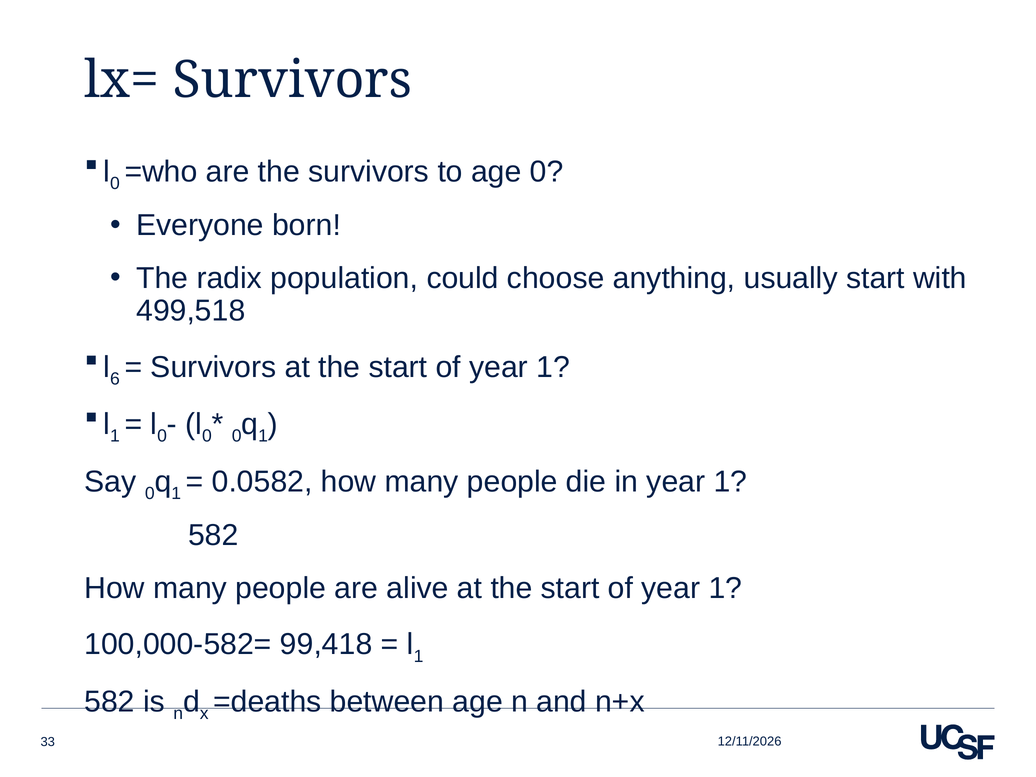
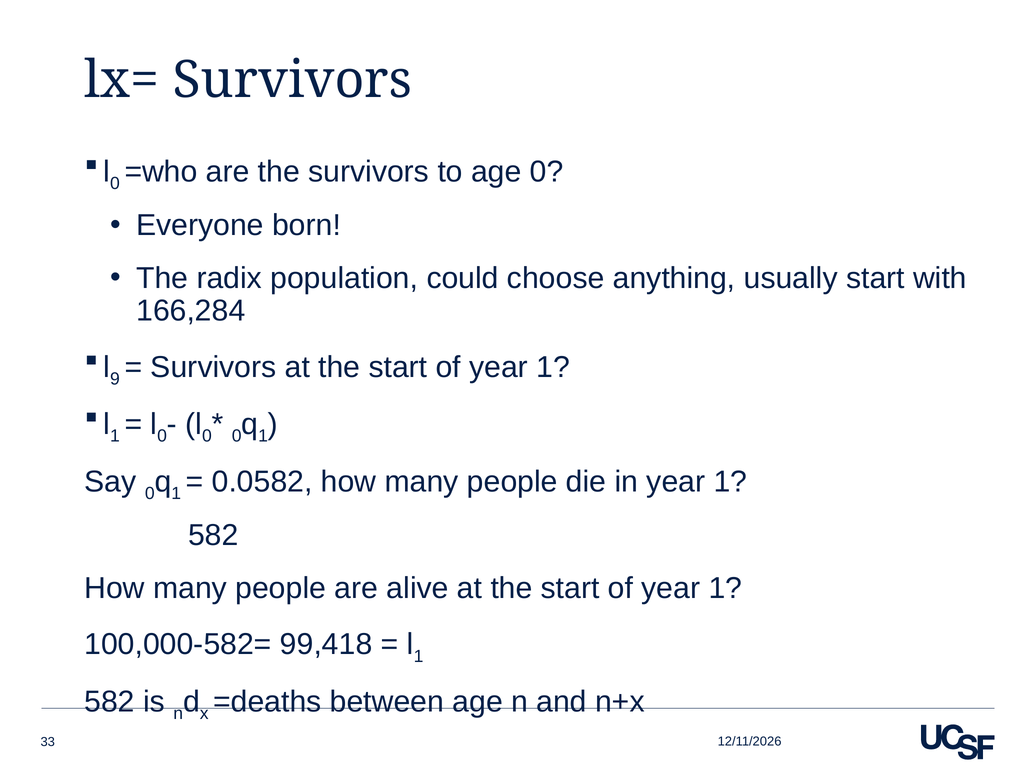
499,518: 499,518 -> 166,284 (191, 311)
6: 6 -> 9 (115, 379)
